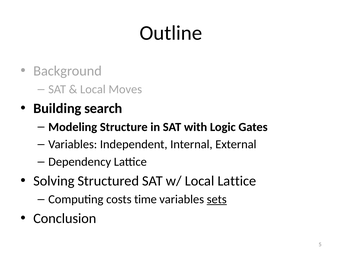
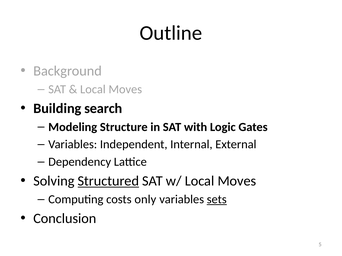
Structured underline: none -> present (108, 181)
w/ Local Lattice: Lattice -> Moves (237, 181)
time: time -> only (145, 200)
